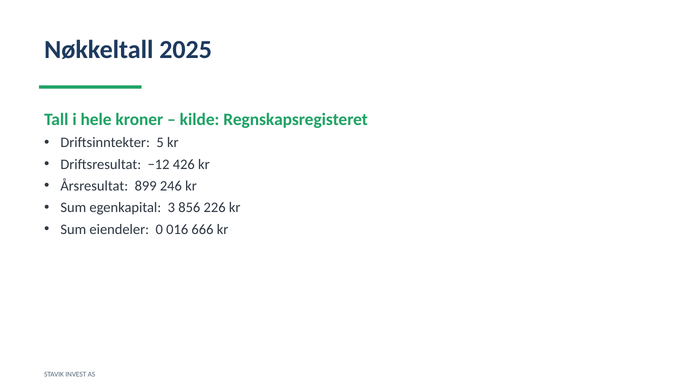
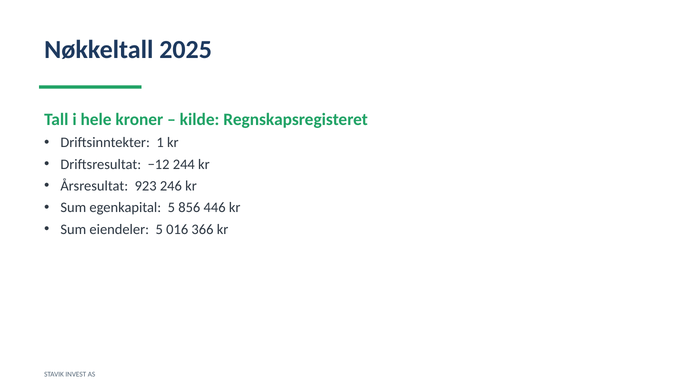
5: 5 -> 1 (160, 143)
426: 426 -> 244 (184, 164)
899: 899 -> 923 (146, 186)
egenkapital 3: 3 -> 5 (171, 208)
226: 226 -> 446 (215, 208)
eiendeler 0: 0 -> 5 (159, 230)
666: 666 -> 366 (202, 230)
